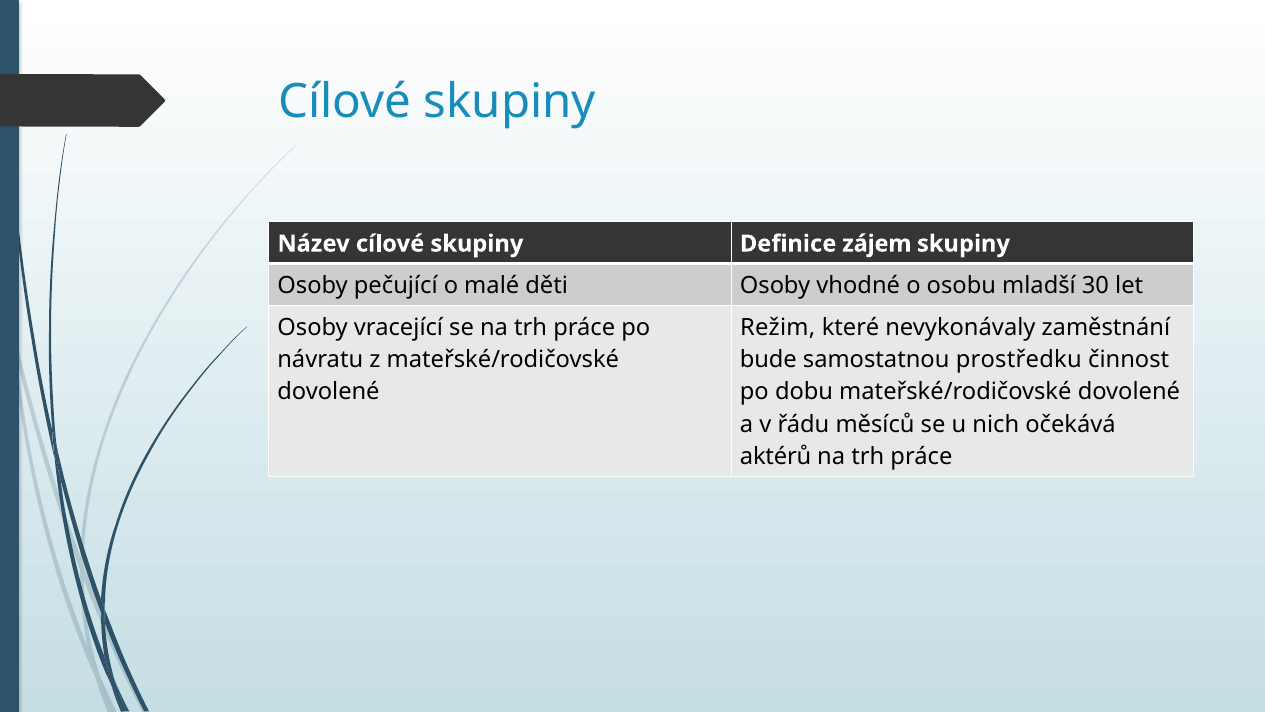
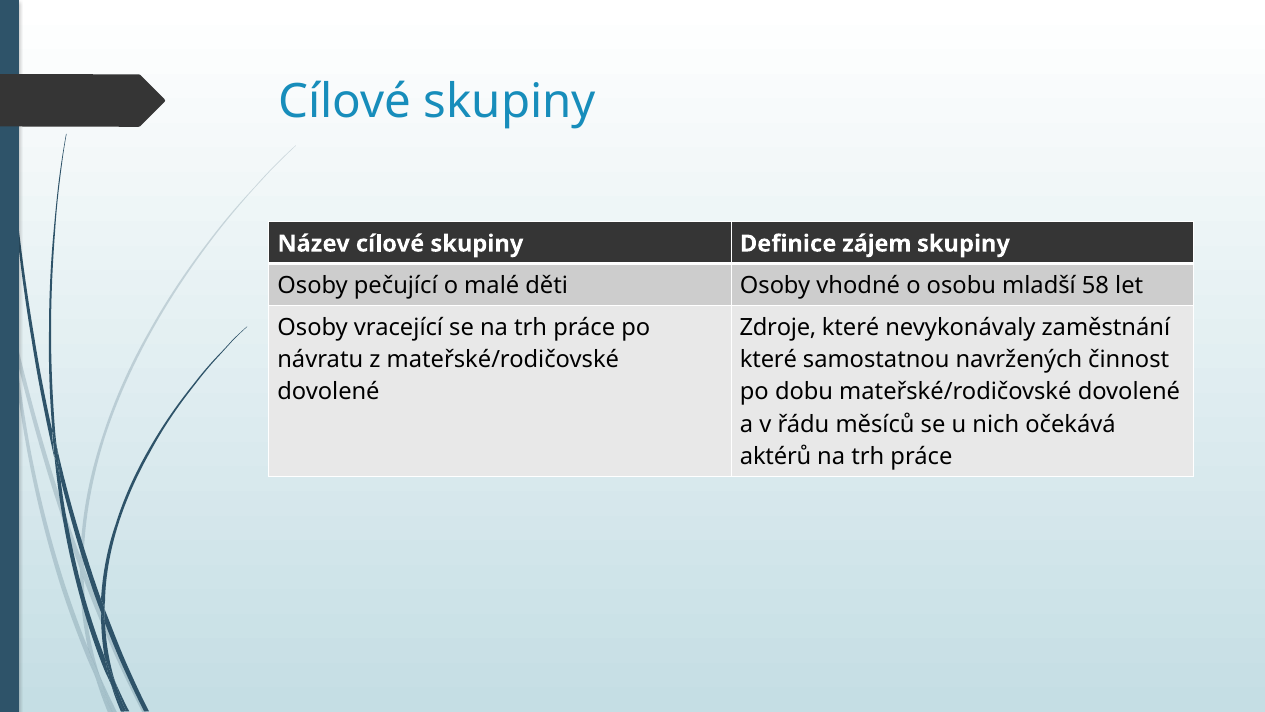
30: 30 -> 58 (1096, 285)
Režim: Režim -> Zdroje (778, 327)
bude: bude -> které (768, 359)
prostředku: prostředku -> navržených (1019, 359)
